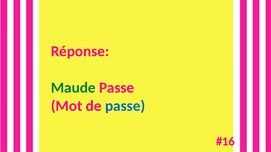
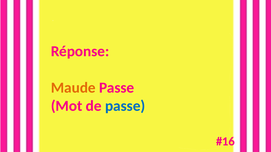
Maude colour: green -> orange (73, 88)
